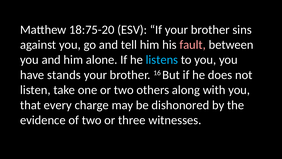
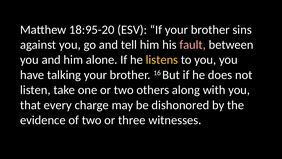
18:75-20: 18:75-20 -> 18:95-20 (92, 30)
listens colour: light blue -> yellow (162, 60)
stands: stands -> talking (64, 75)
